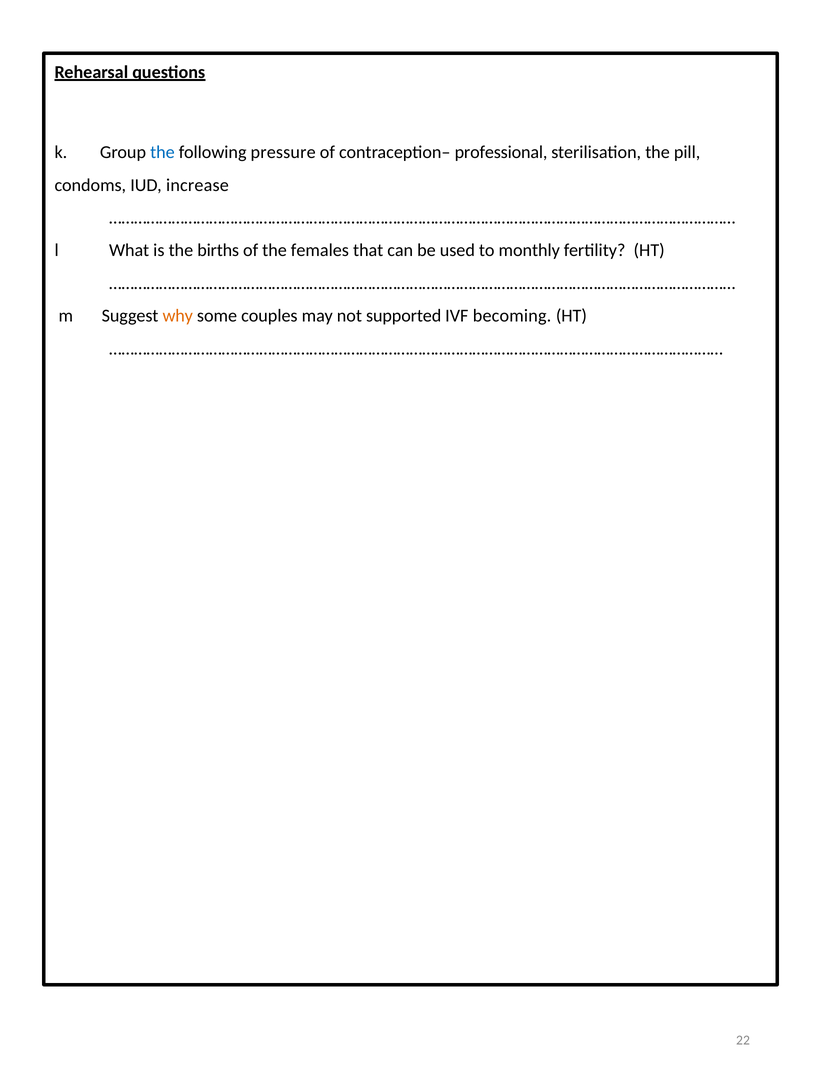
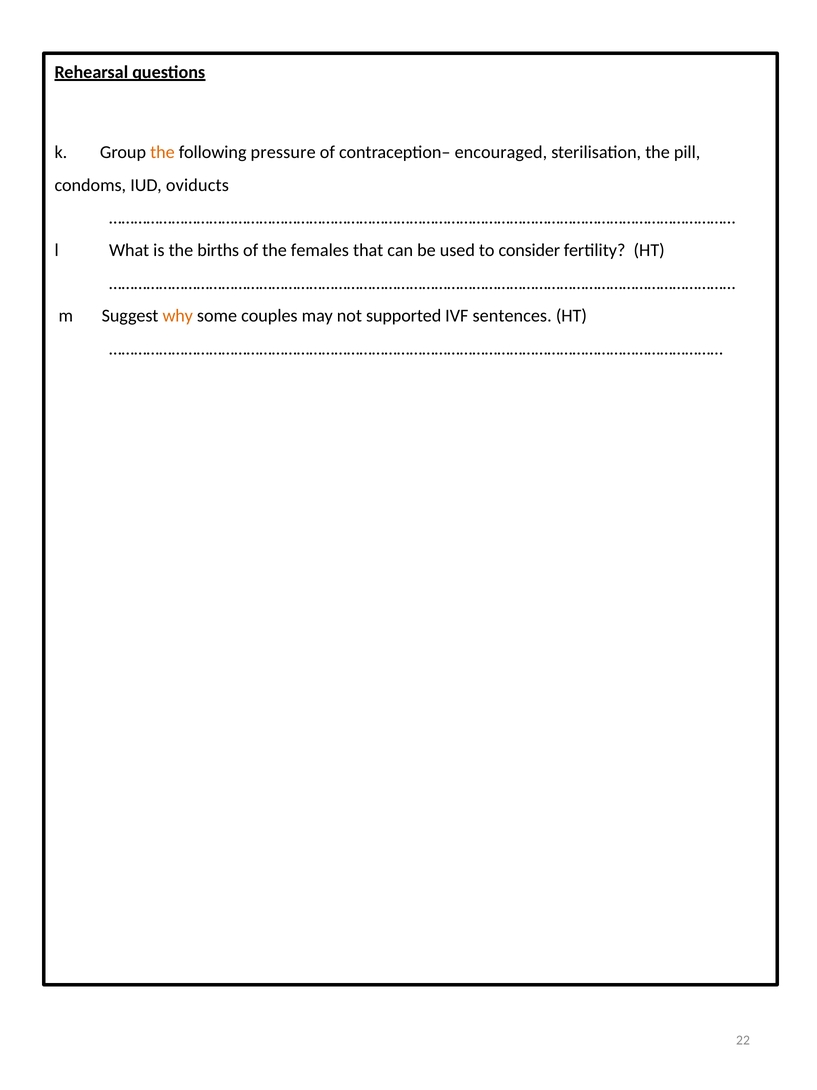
the colour: blue -> orange (162, 152)
professional: professional -> encouraged (501, 152)
increase: increase -> oviducts (197, 185)
monthly: monthly -> consider (529, 250)
becoming: becoming -> sentences (512, 316)
